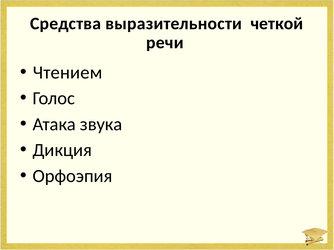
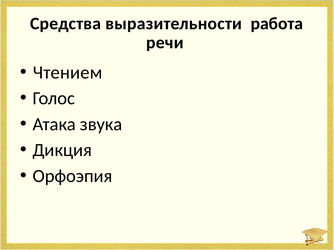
четкой: четкой -> работа (277, 24)
